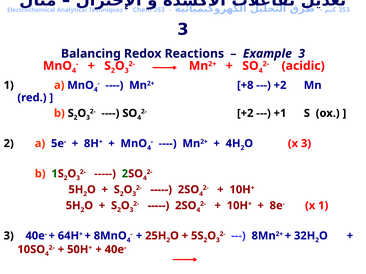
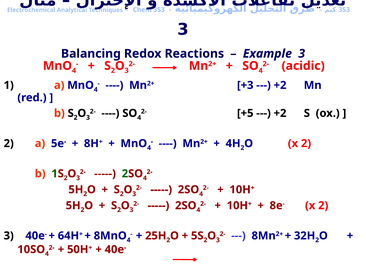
+8: +8 -> +3 (245, 85)
+2: +2 -> +5 (245, 113)
+1: +1 -> +2 (280, 113)
3: 3 -> 2 (306, 144)
1: 1 -> 2 (323, 206)
